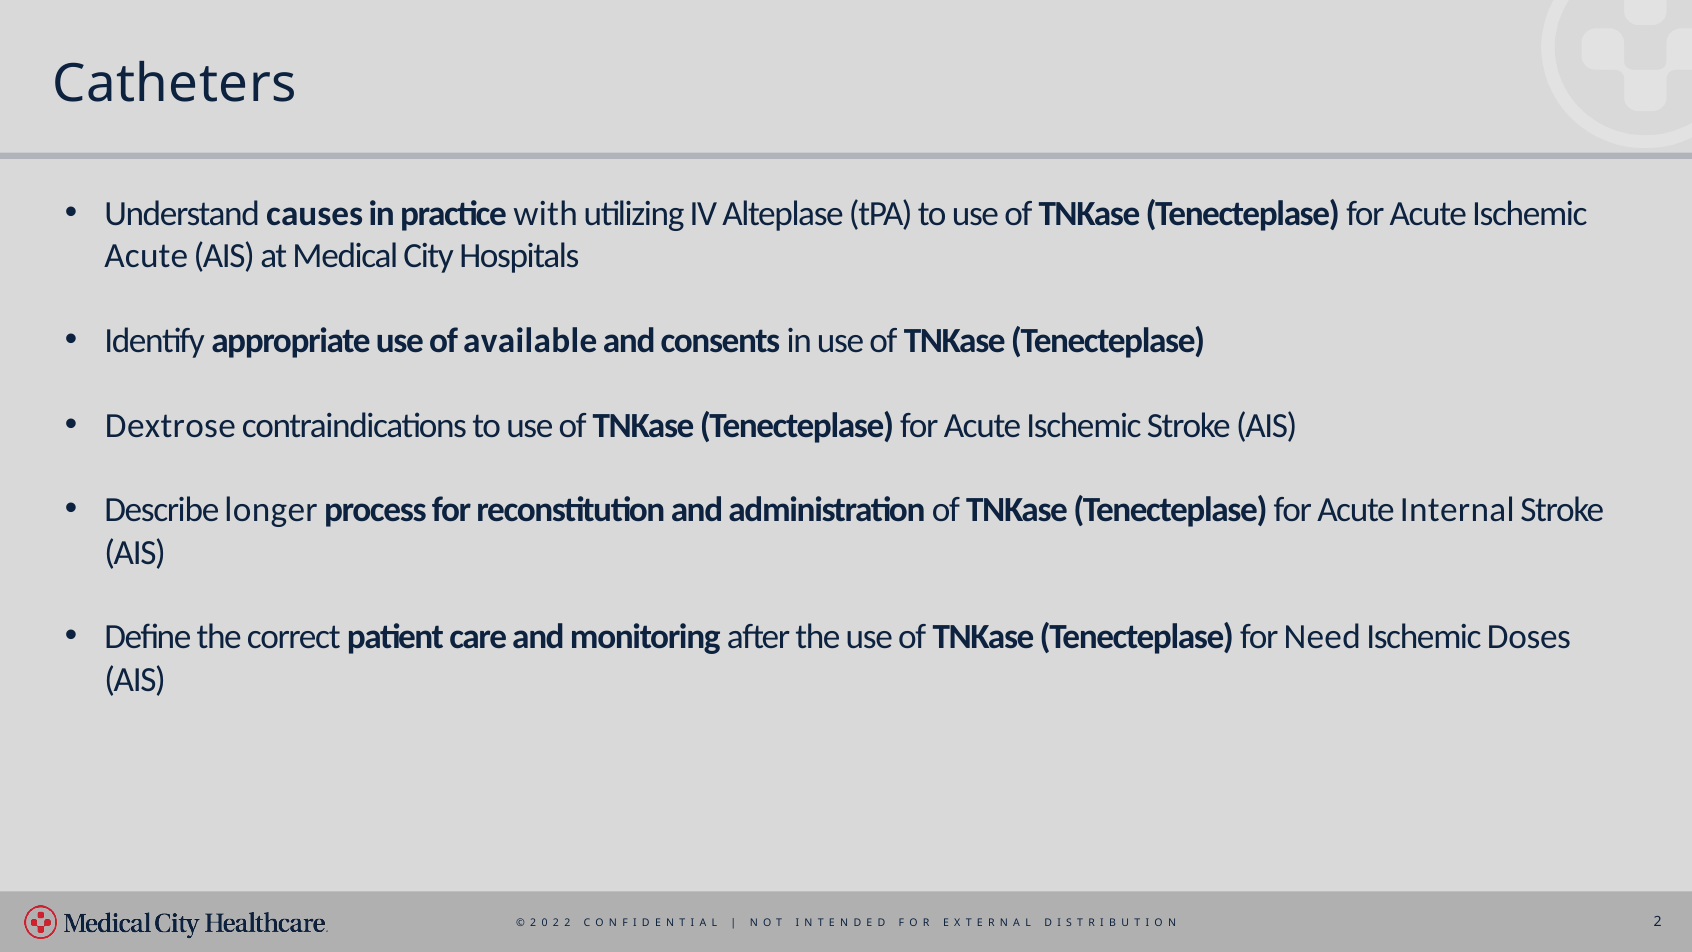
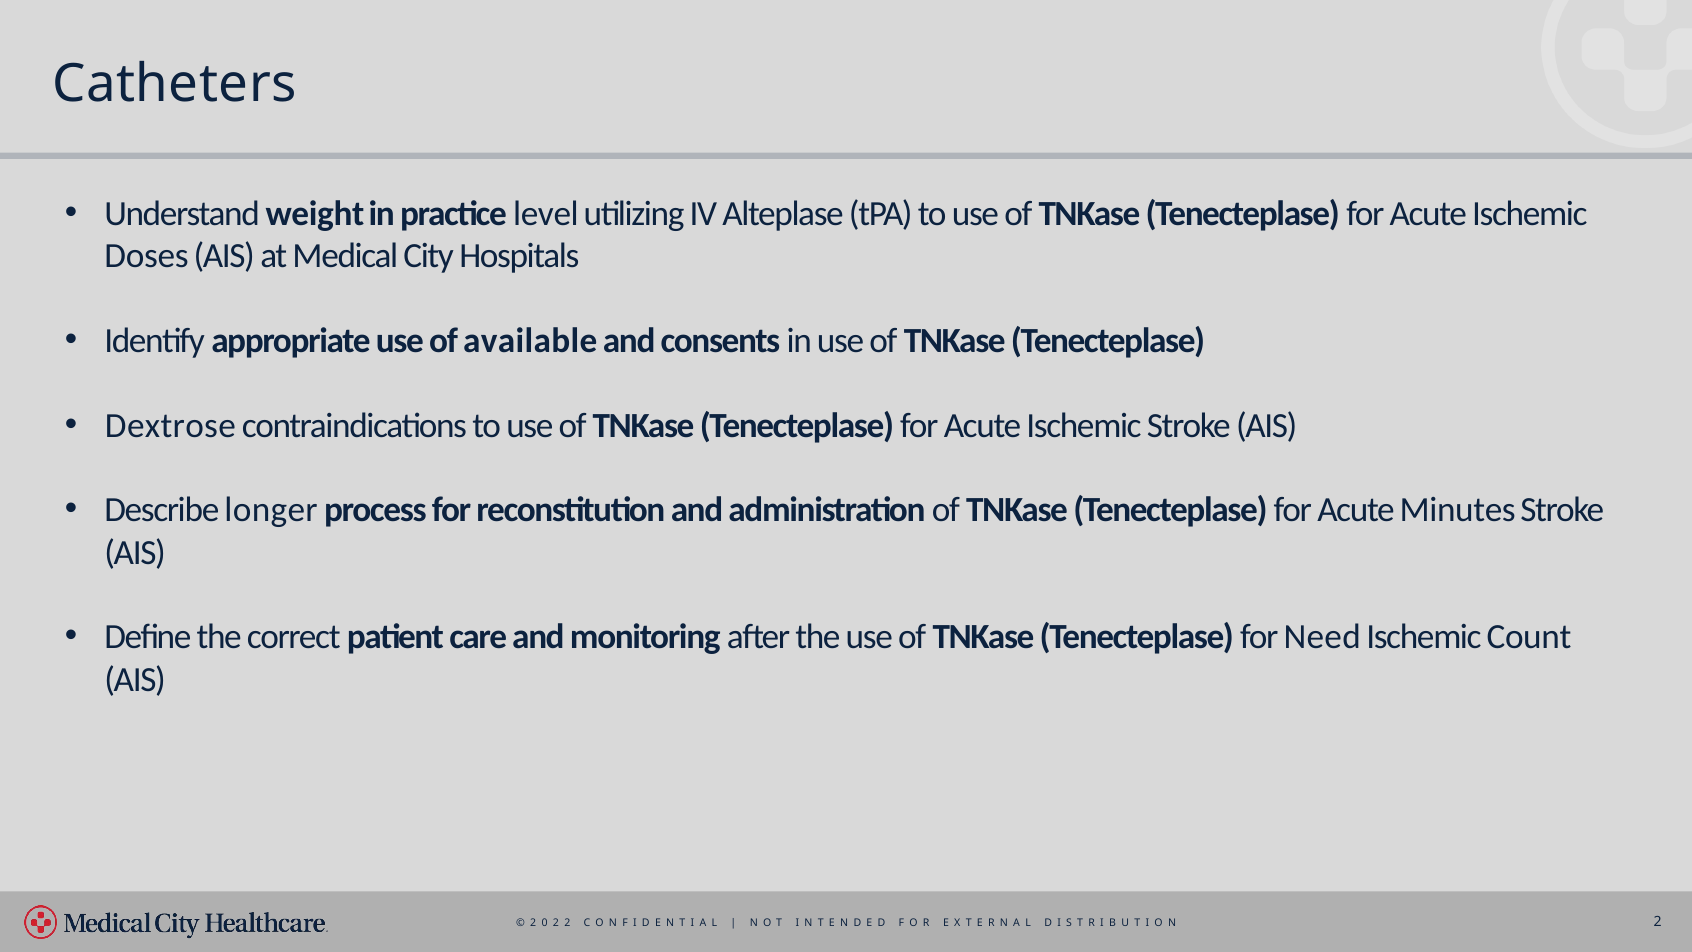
causes: causes -> weight (315, 214)
with: with -> level (546, 214)
Acute: Acute -> Doses (147, 256)
Internal: Internal -> Minutes (1458, 510)
Doses: Doses -> Count (1529, 637)
